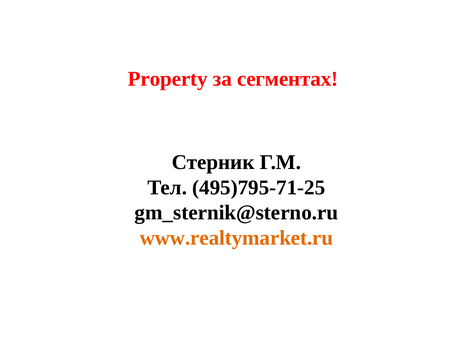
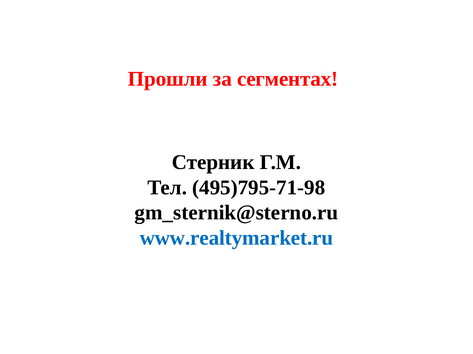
Property: Property -> Прошли (168, 79)
495)795-71-25: 495)795-71-25 -> 495)795-71-98 (259, 188)
www.realtymarket.ru colour: orange -> blue (236, 238)
